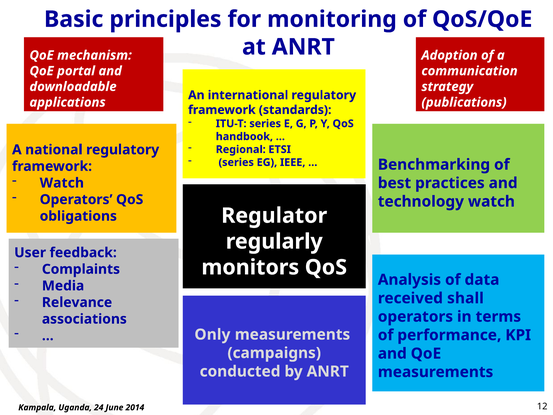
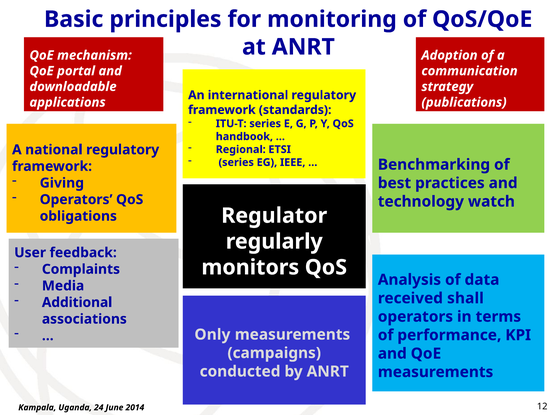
Watch: Watch -> Giving (62, 183)
Relevance: Relevance -> Additional (77, 302)
